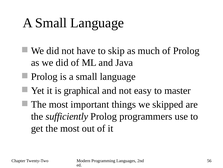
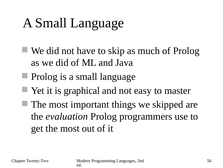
sufficiently: sufficiently -> evaluation (67, 116)
